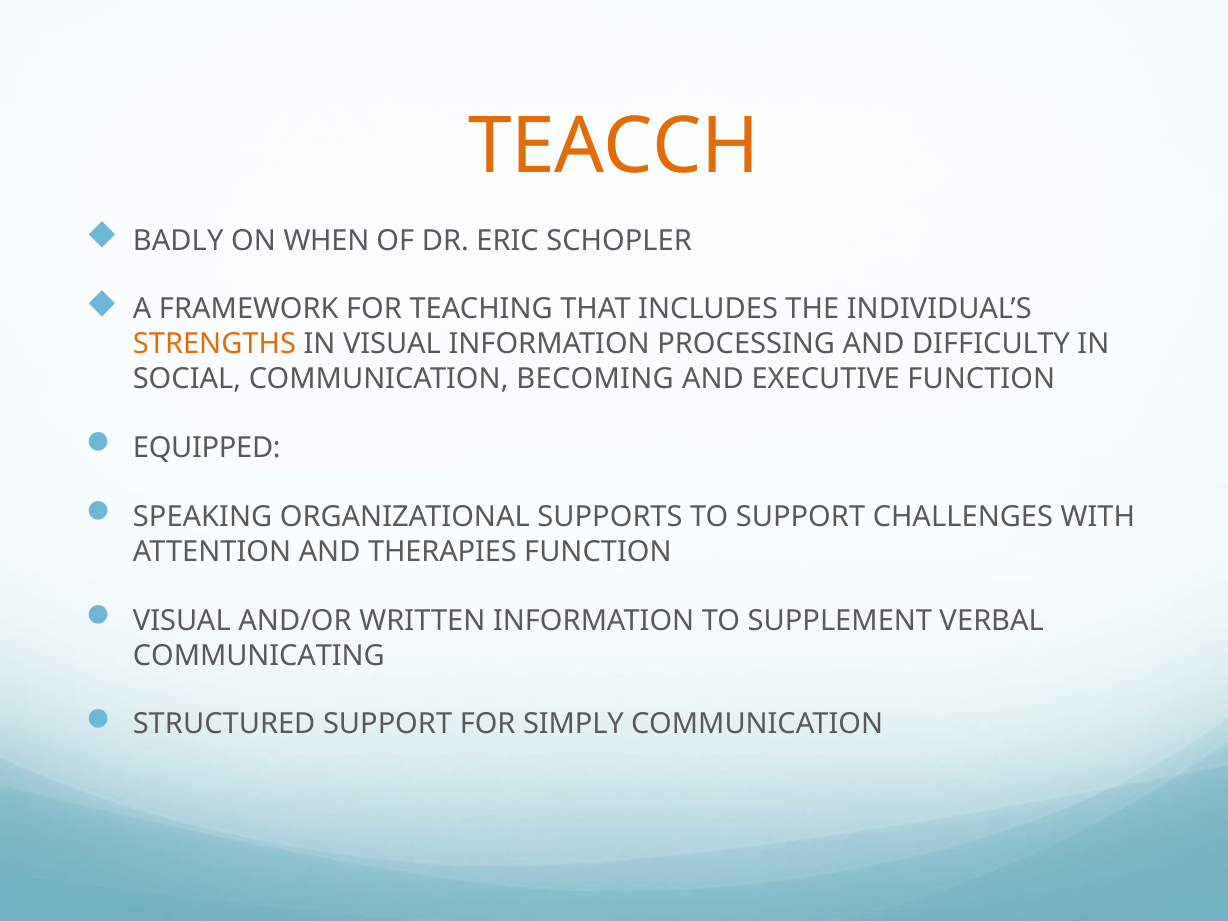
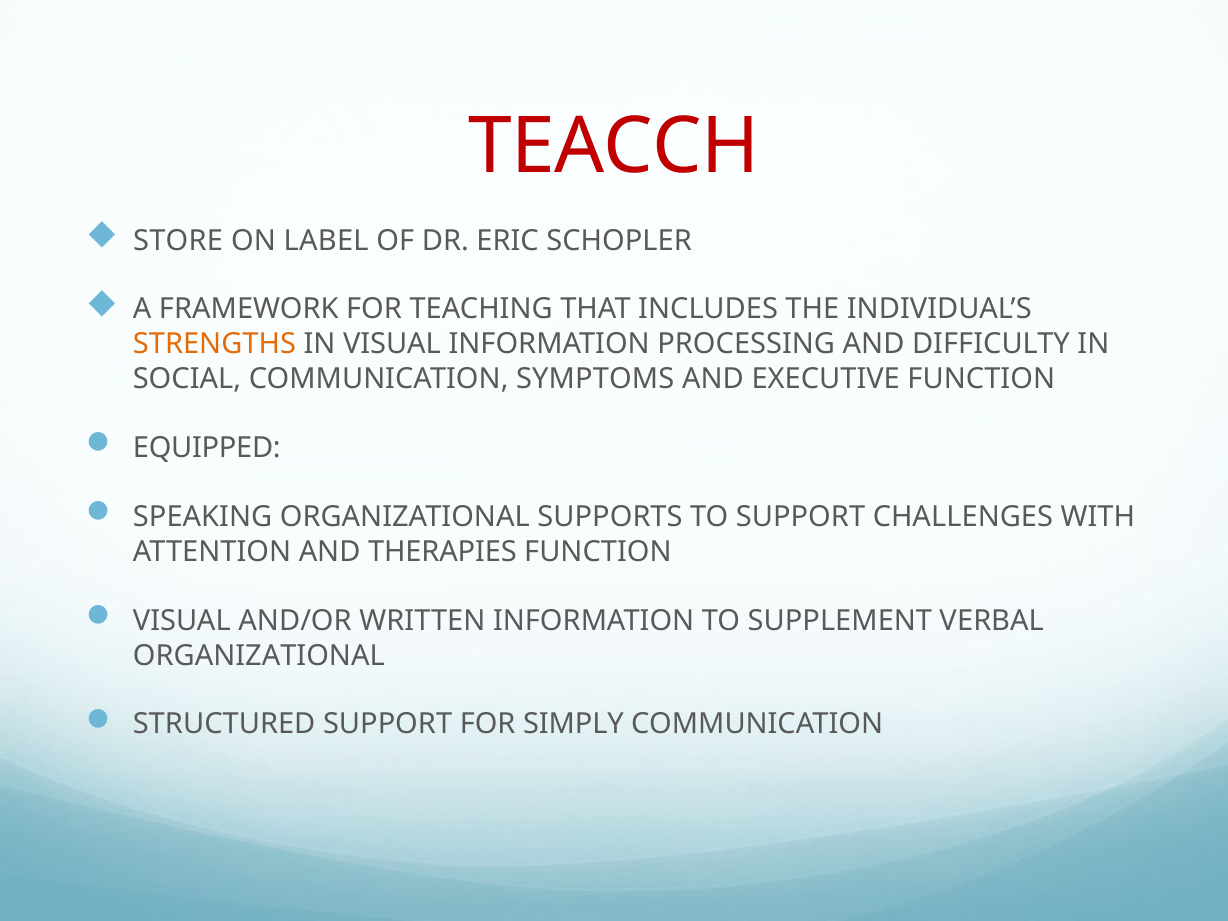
TEACCH colour: orange -> red (614, 146)
BADLY: BADLY -> STORE (178, 240)
WHEN: WHEN -> LABEL (326, 240)
BECOMING: BECOMING -> SYMPTOMS (595, 379)
COMMUNICATING: COMMUNICATING -> ORGANIZATIONAL (259, 655)
